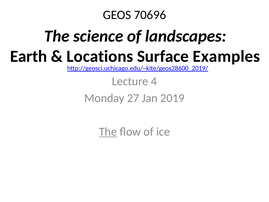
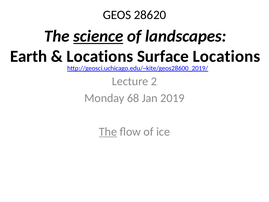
70696: 70696 -> 28620 (150, 15)
science underline: none -> present (98, 36)
Surface Examples: Examples -> Locations (226, 56)
4: 4 -> 2 (154, 81)
27: 27 -> 68 (133, 98)
